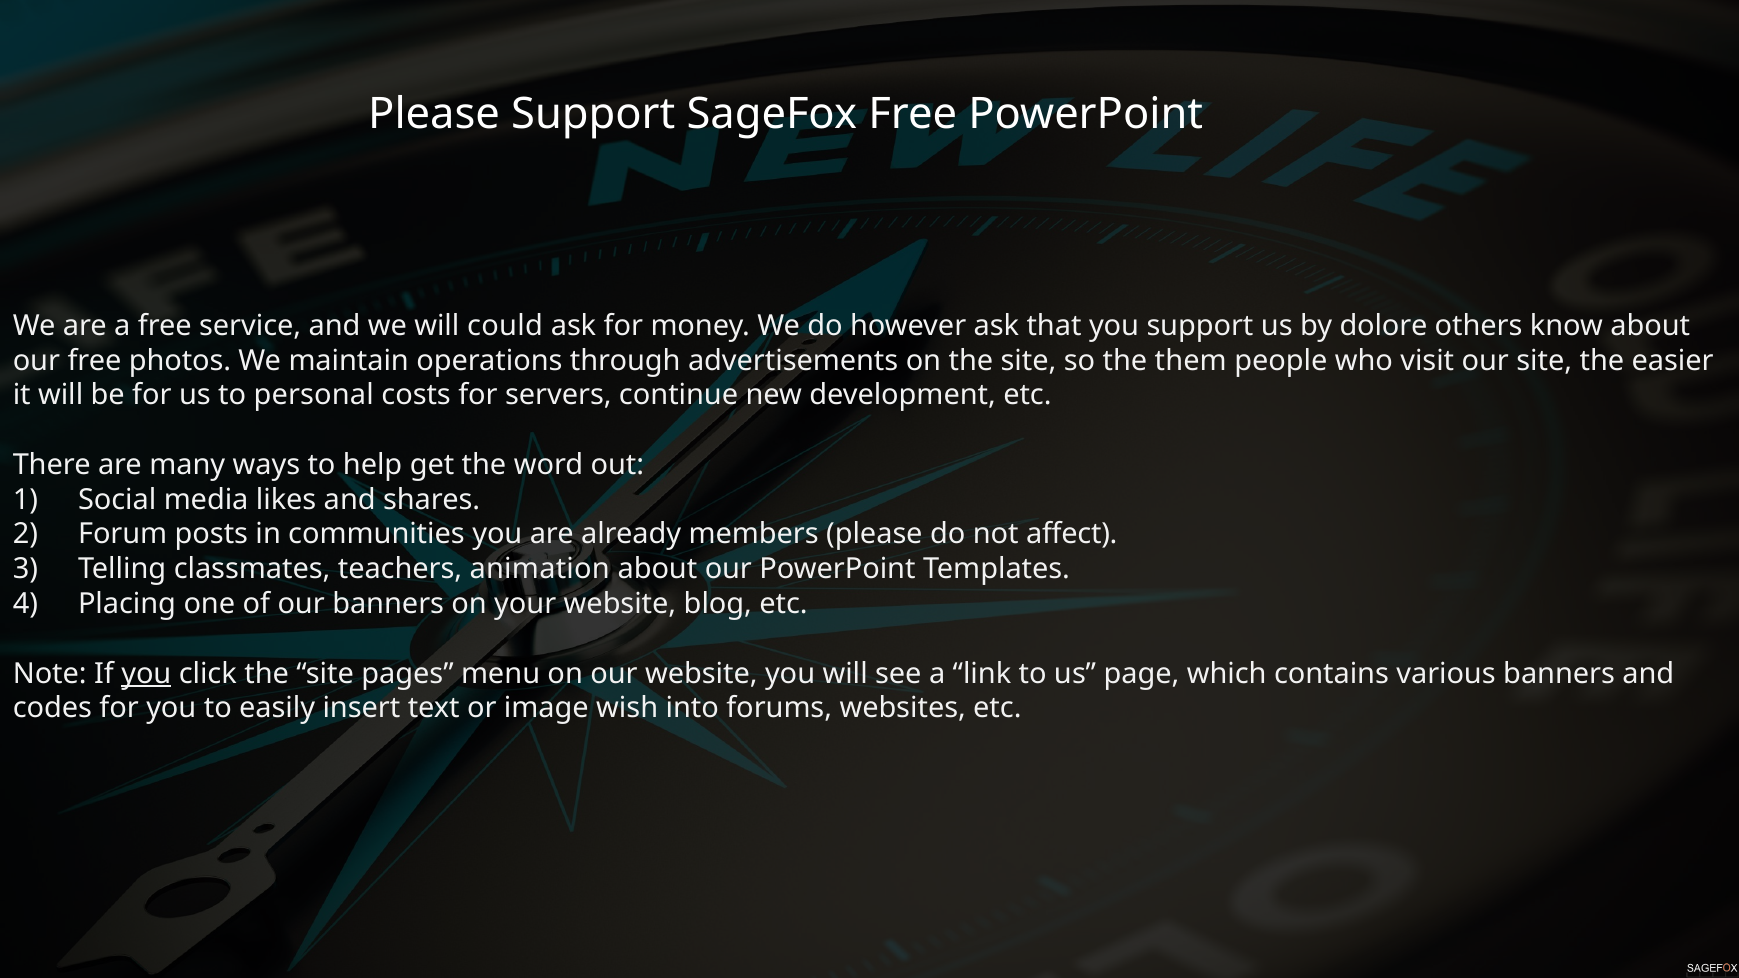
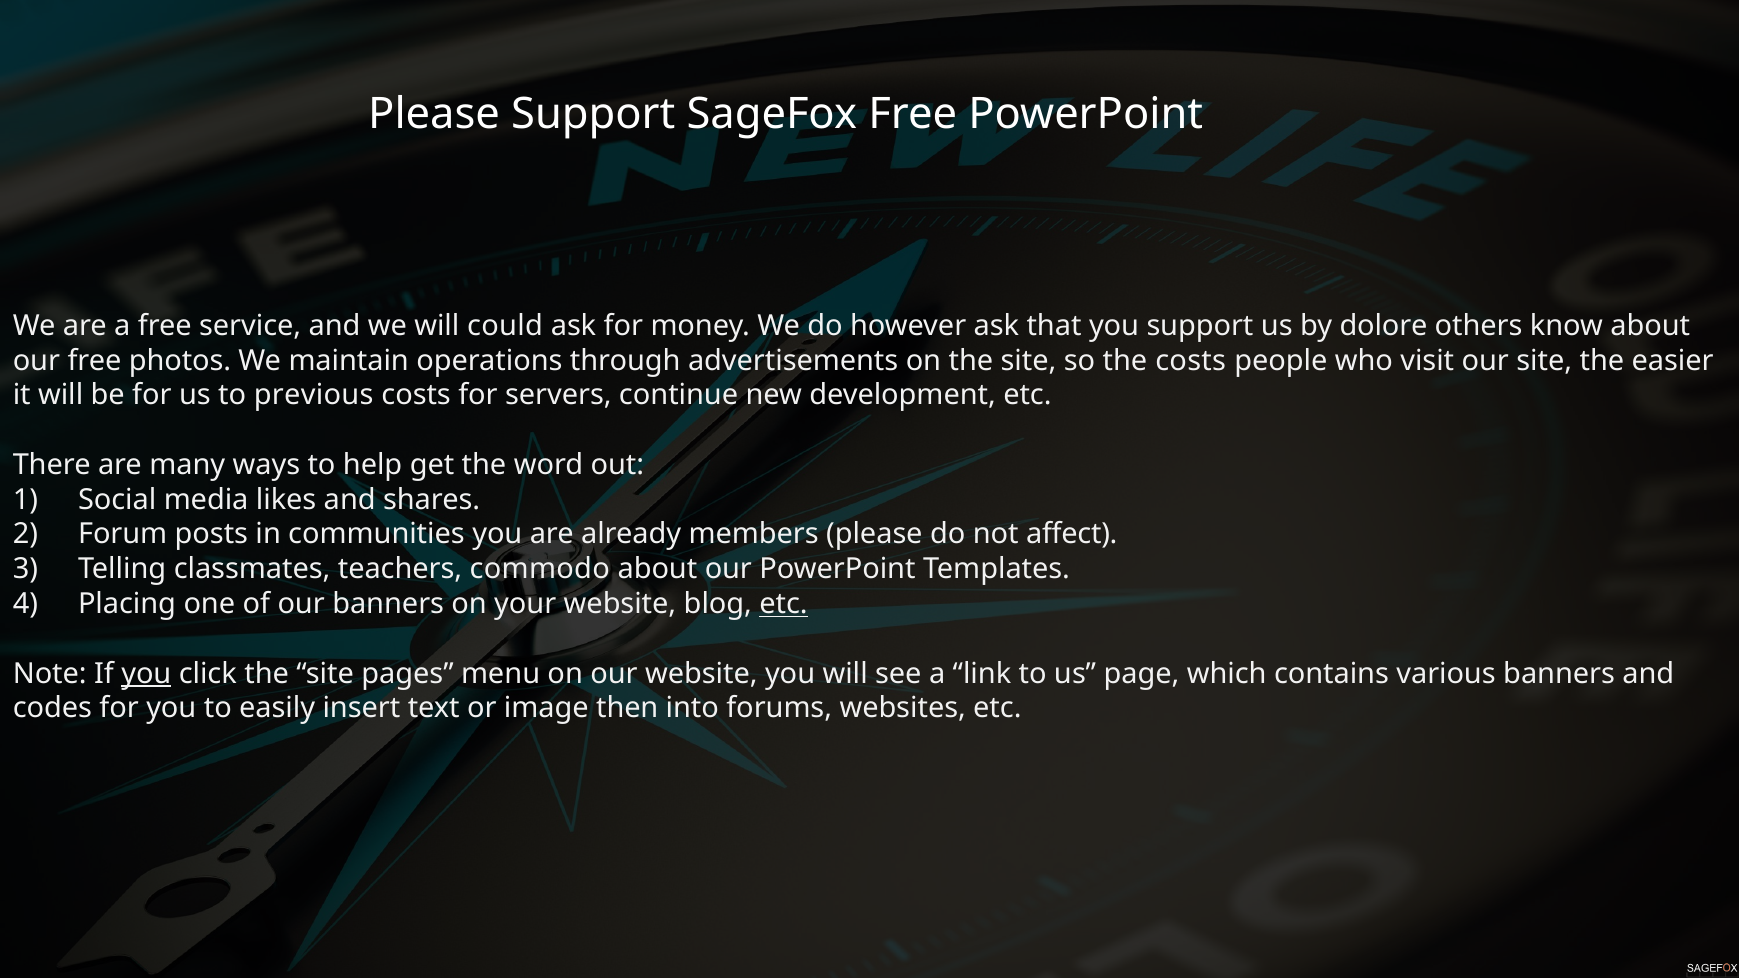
the them: them -> costs (1191, 361)
personal: personal -> previous (314, 395)
animation: animation -> commodo (540, 569)
etc underline: none -> present (783, 604)
wish: wish -> then (627, 708)
